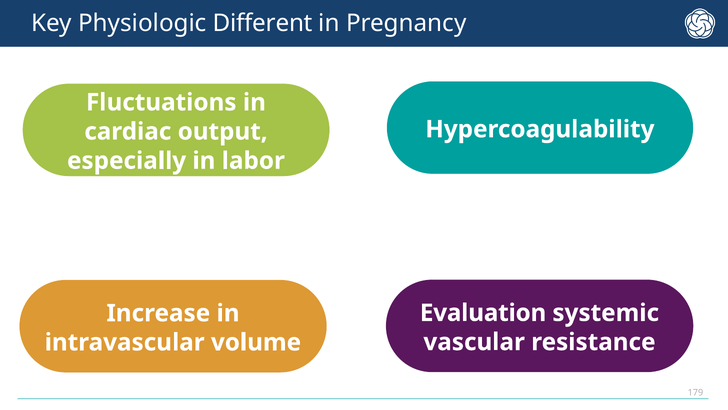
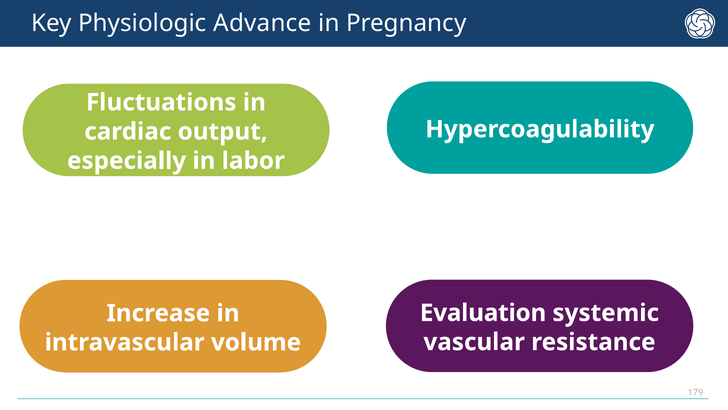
Different: Different -> Advance (262, 23)
